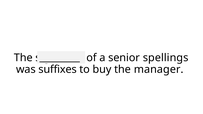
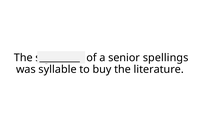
suffixes: suffixes -> syllable (58, 69)
manager: manager -> literature (159, 69)
